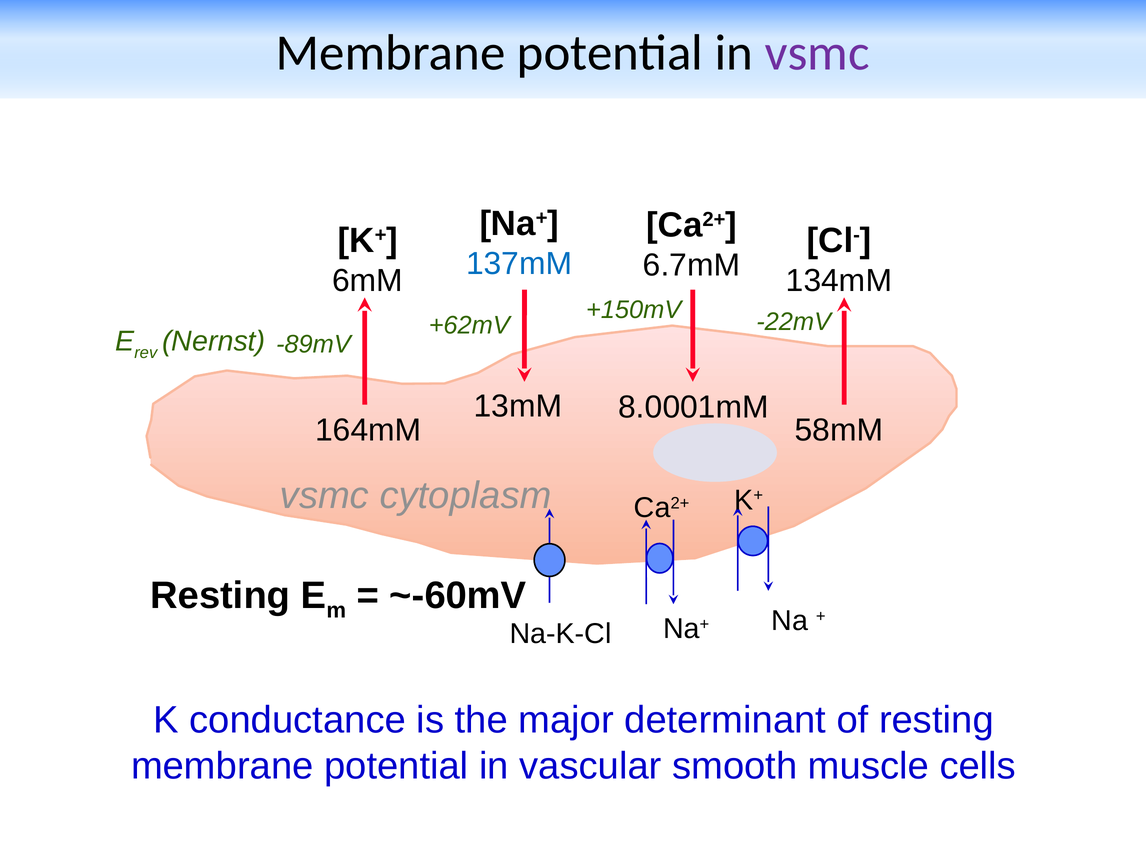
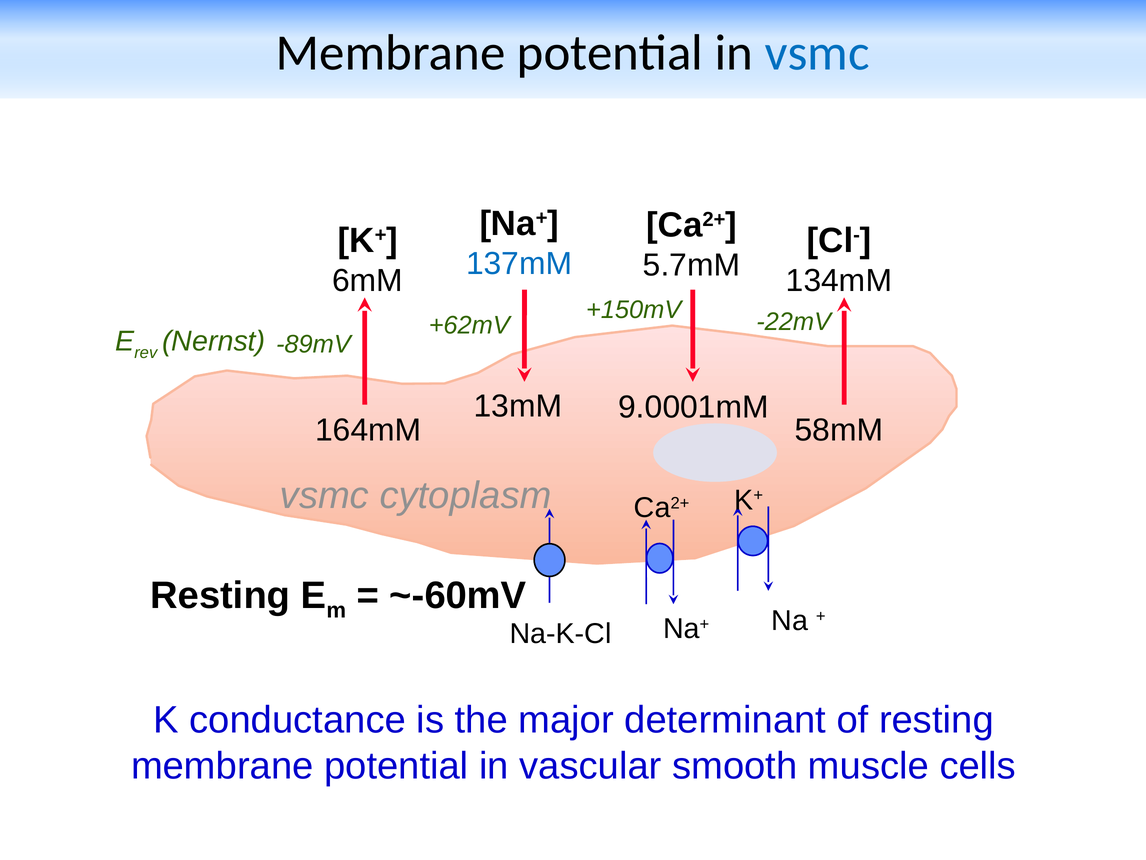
vsmc colour: purple -> blue (817, 53)
6.7mM: 6.7mM -> 5.7mM (692, 265)
8.0001mM: 8.0001mM -> 9.0001mM (693, 407)
